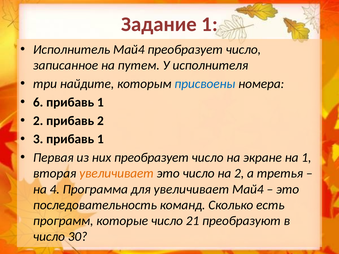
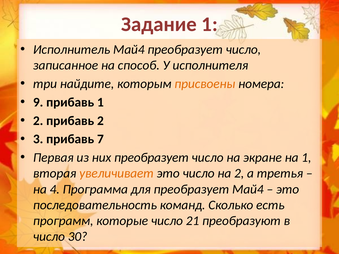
путем: путем -> способ (139, 65)
присвоены colour: blue -> orange (205, 84)
6: 6 -> 9 (38, 102)
3 прибавь 1: 1 -> 7 (100, 139)
для увеличивает: увеличивает -> преобразует (191, 189)
